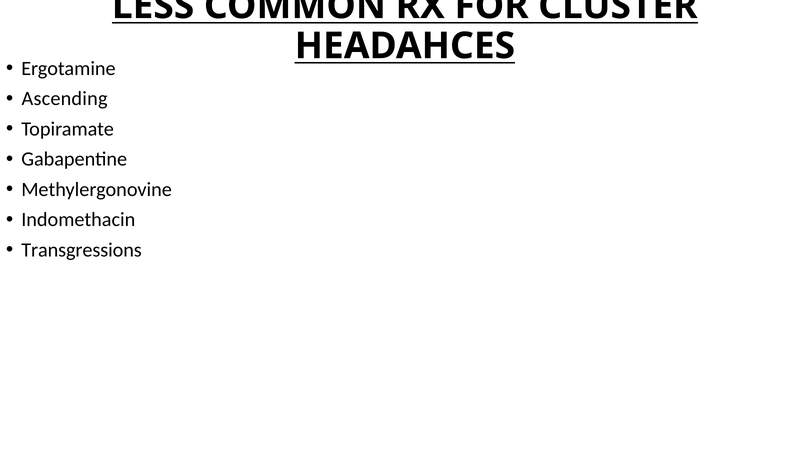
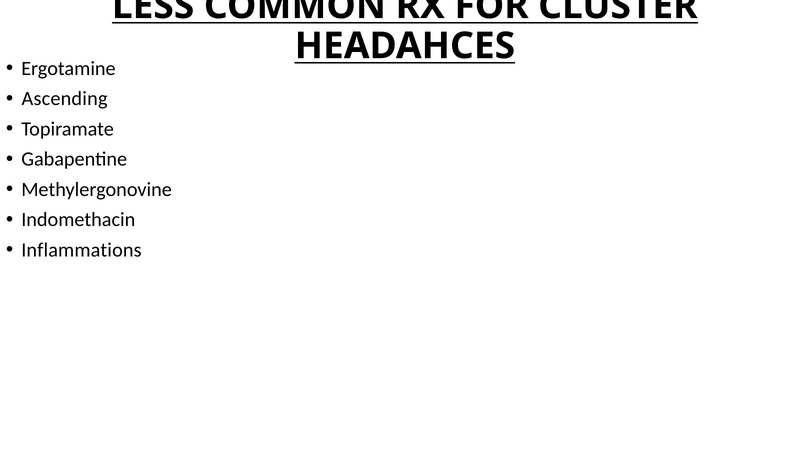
Transgressions: Transgressions -> Inflammations (81, 250)
